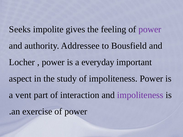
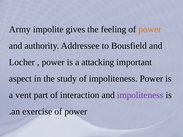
Seeks: Seeks -> Army (20, 29)
power colour: purple -> orange (150, 29)
everyday: everyday -> attacking (98, 62)
